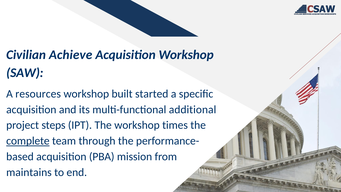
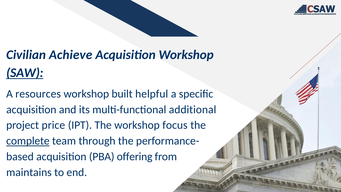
SAW underline: none -> present (25, 73)
started: started -> helpful (152, 94)
steps: steps -> price (53, 125)
times: times -> focus (175, 125)
mission: mission -> offering (135, 156)
